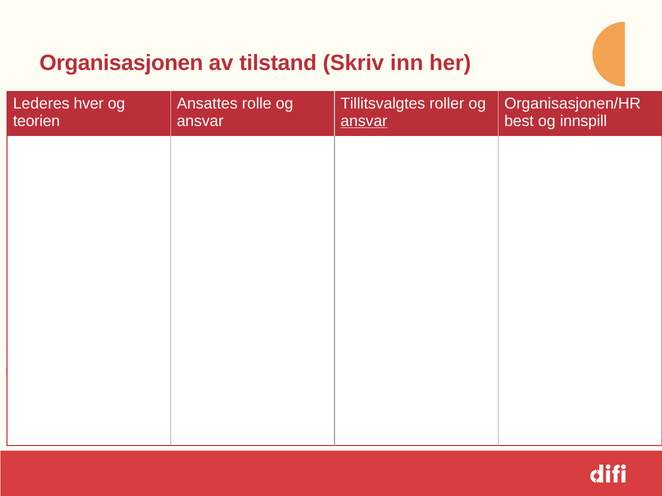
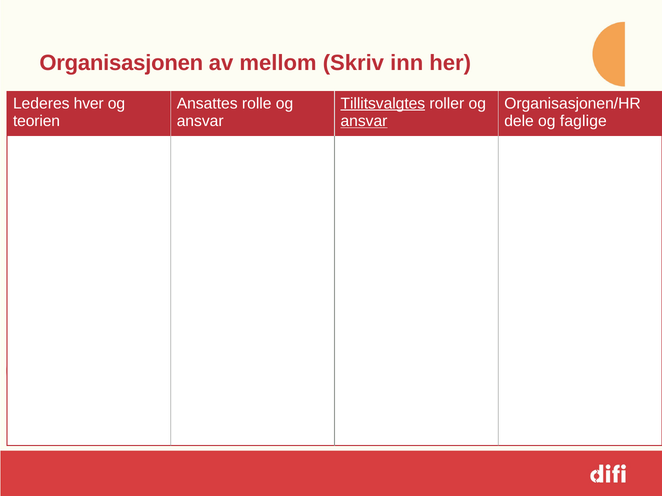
tilstand: tilstand -> mellom (278, 63)
Tillitsvalgtes underline: none -> present (383, 104)
best: best -> dele (519, 121)
innspill: innspill -> faglige (583, 121)
